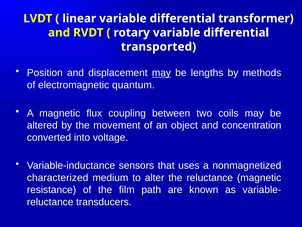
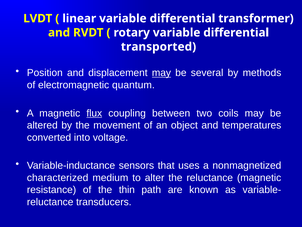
lengths: lengths -> several (207, 73)
flux underline: none -> present (94, 113)
concentration: concentration -> temperatures (252, 125)
film: film -> thin (127, 189)
